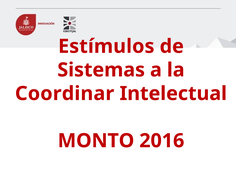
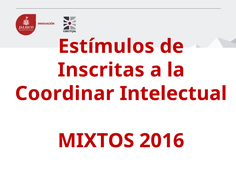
Sistemas: Sistemas -> Inscritas (101, 70)
MONTO: MONTO -> MIXTOS (96, 141)
